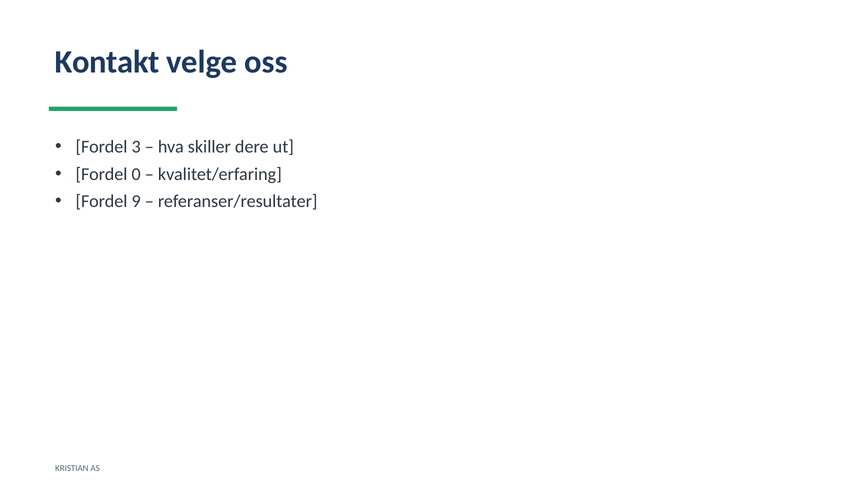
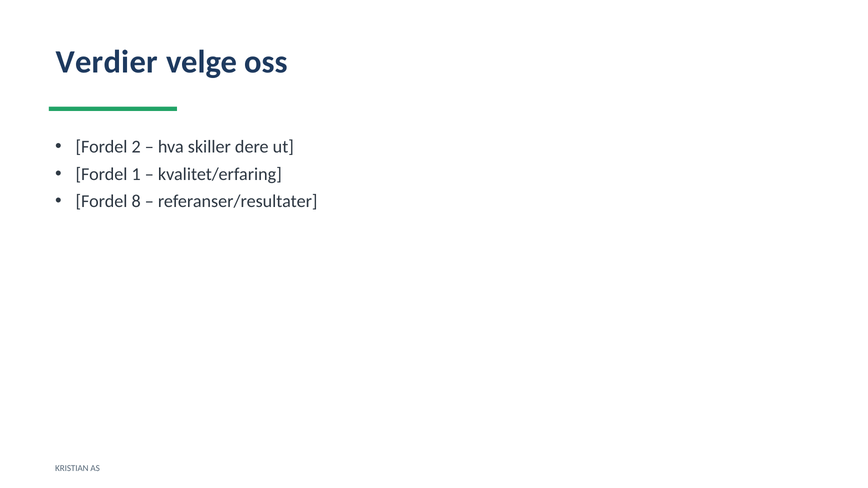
Kontakt: Kontakt -> Verdier (107, 62)
3: 3 -> 2 (136, 147)
0: 0 -> 1 (136, 174)
9: 9 -> 8 (136, 201)
